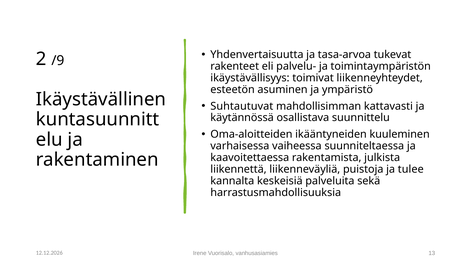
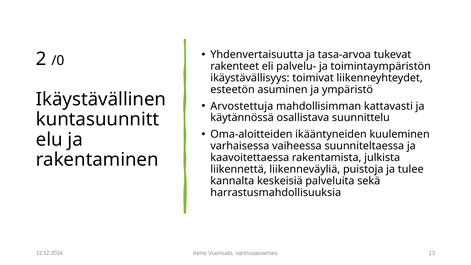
/9: /9 -> /0 (58, 61)
Suhtautuvat: Suhtautuvat -> Arvostettuja (242, 106)
